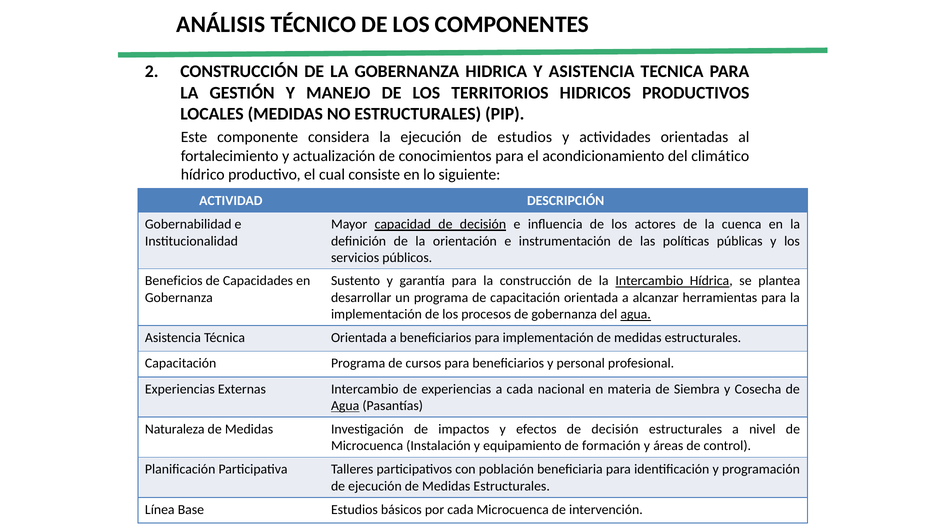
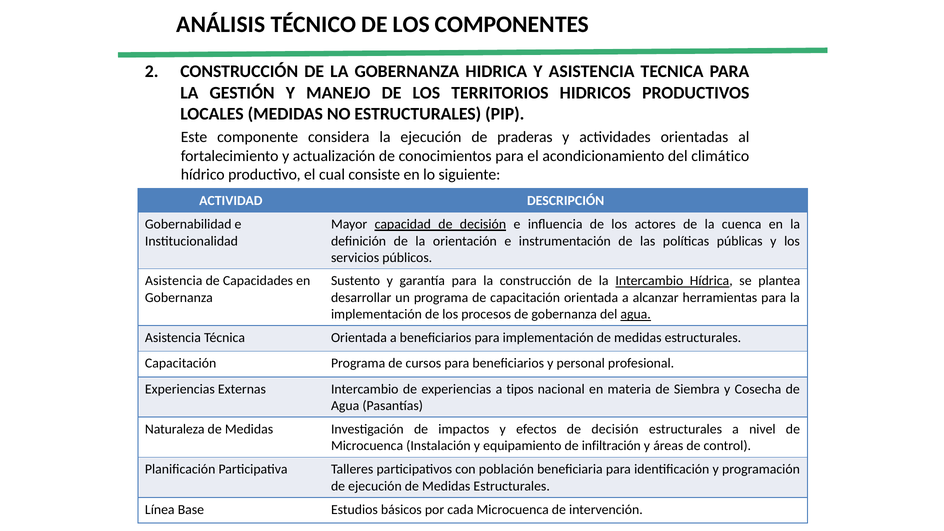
de estudios: estudios -> praderas (525, 137)
Beneficios: Beneficios -> Asistencia (174, 281)
a cada: cada -> tipos (520, 389)
Agua underline: present -> none (345, 406)
formación: formación -> infiltración (611, 446)
